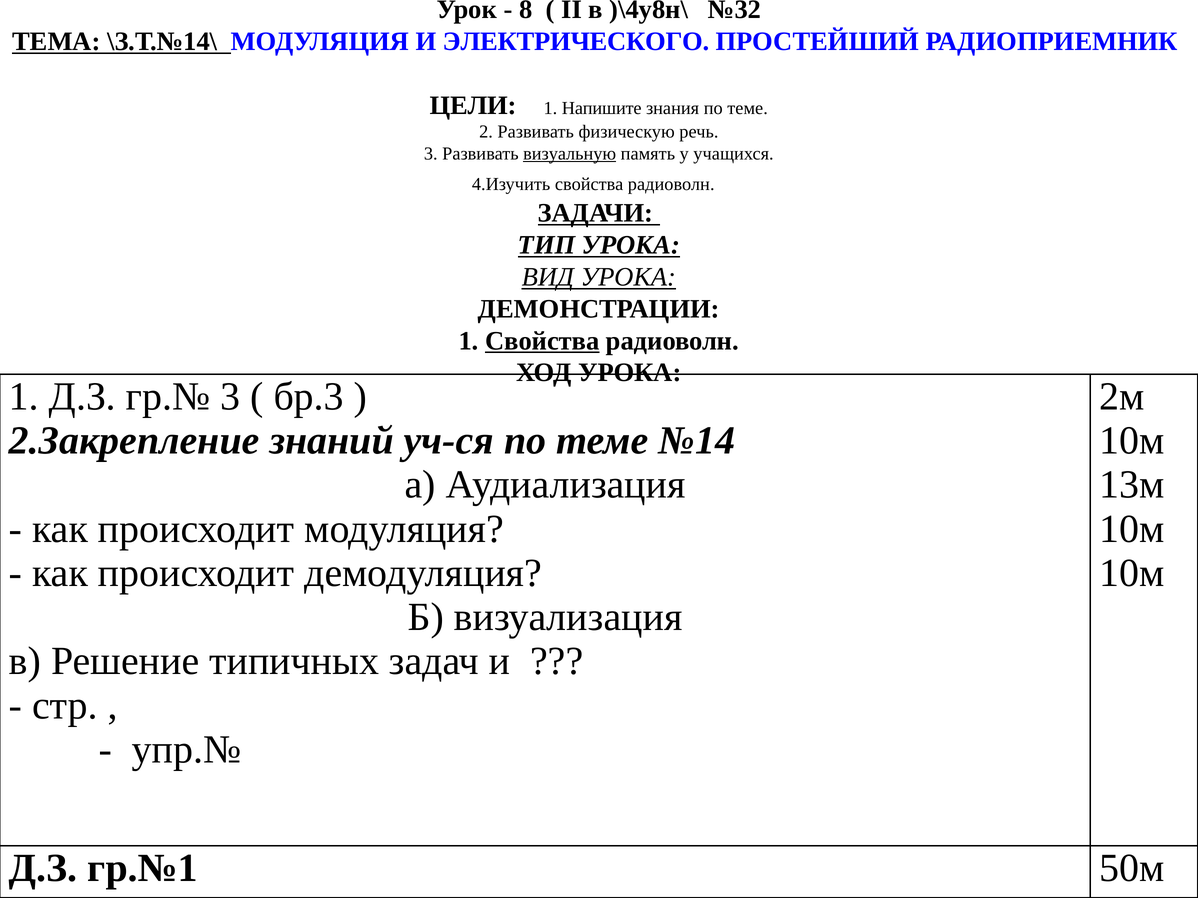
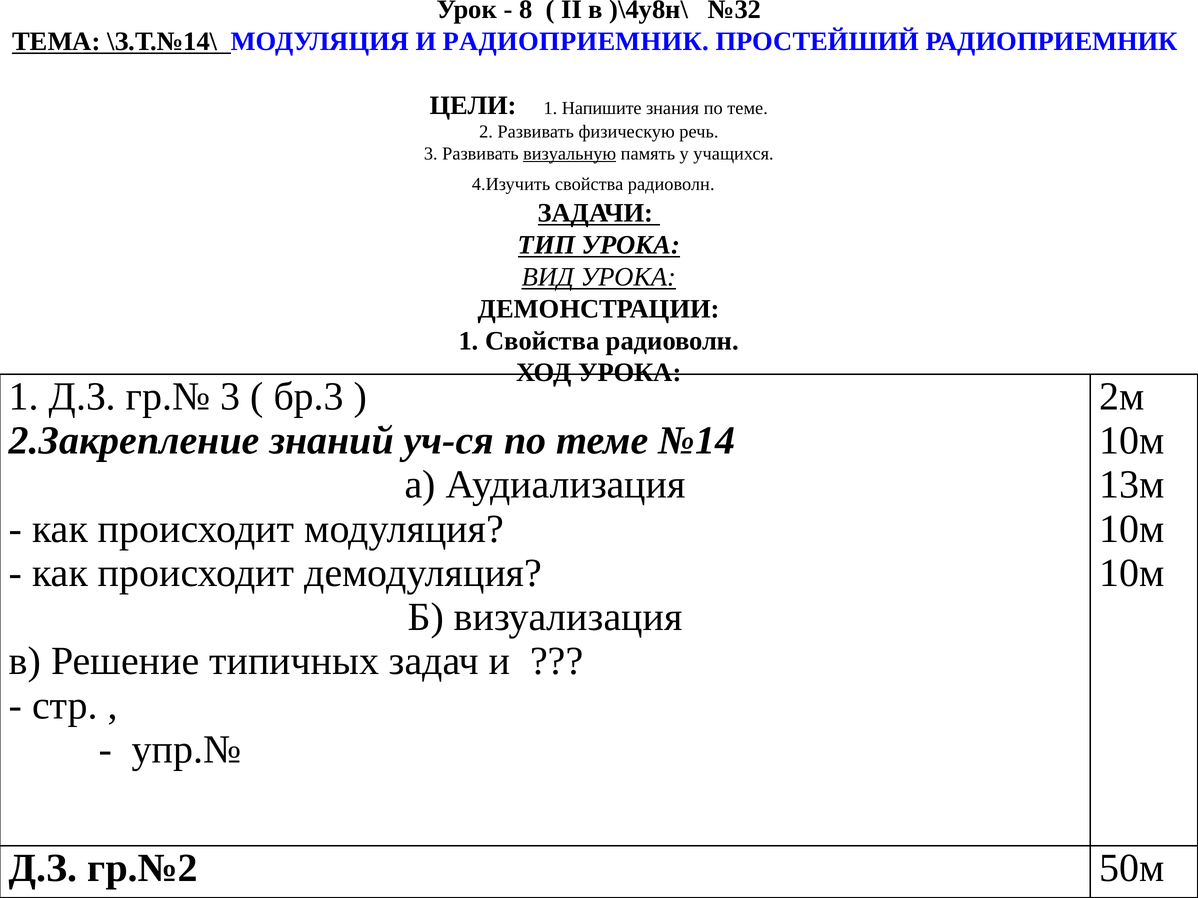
И ЭЛЕКТРИЧЕСКОГО: ЭЛЕКТРИЧЕСКОГО -> РАДИОПРИЕМНИК (576, 42)
Свойства underline: present -> none (542, 341)
гр.№1: гр.№1 -> гр.№2 (143, 868)
